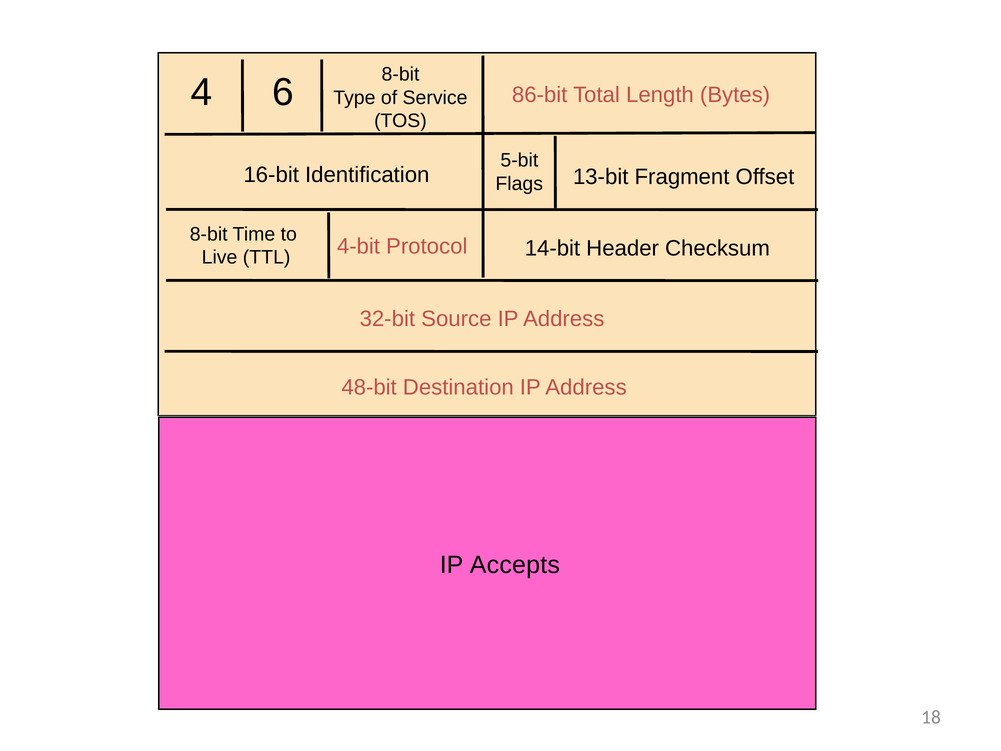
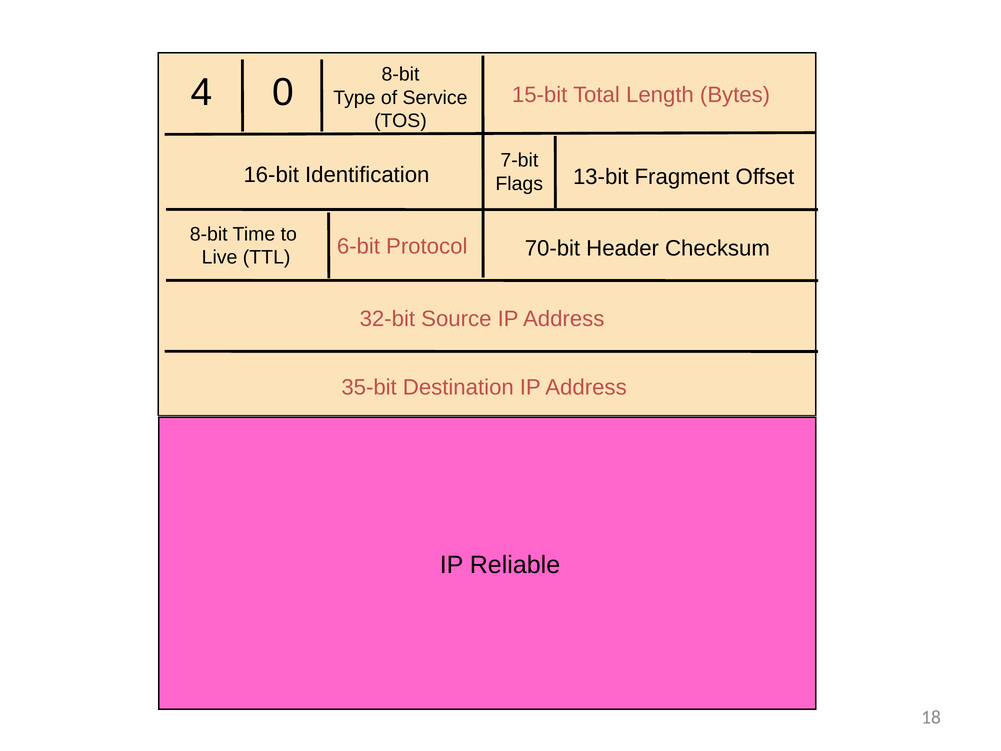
6: 6 -> 0 (283, 92)
86-bit: 86-bit -> 15-bit (540, 95)
5-bit: 5-bit -> 7-bit (519, 160)
4-bit: 4-bit -> 6-bit (358, 247)
14-bit: 14-bit -> 70-bit (552, 248)
48-bit: 48-bit -> 35-bit (369, 387)
Accepts: Accepts -> Reliable (515, 565)
